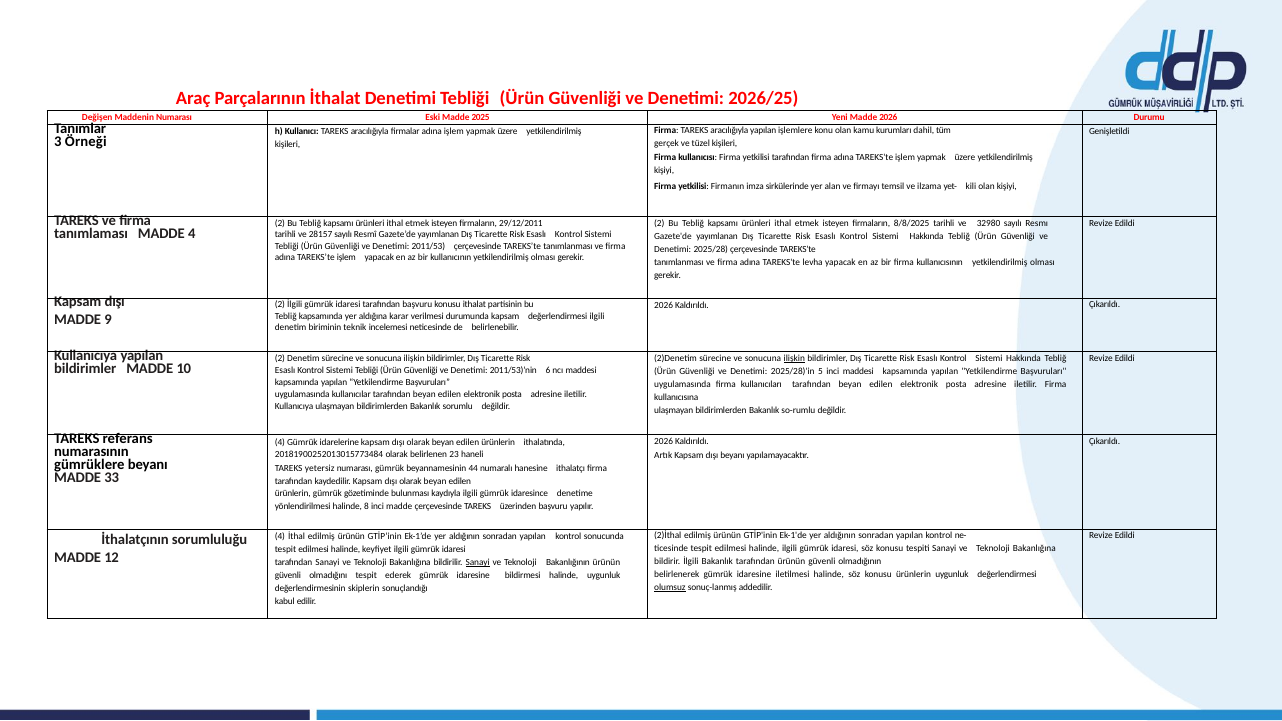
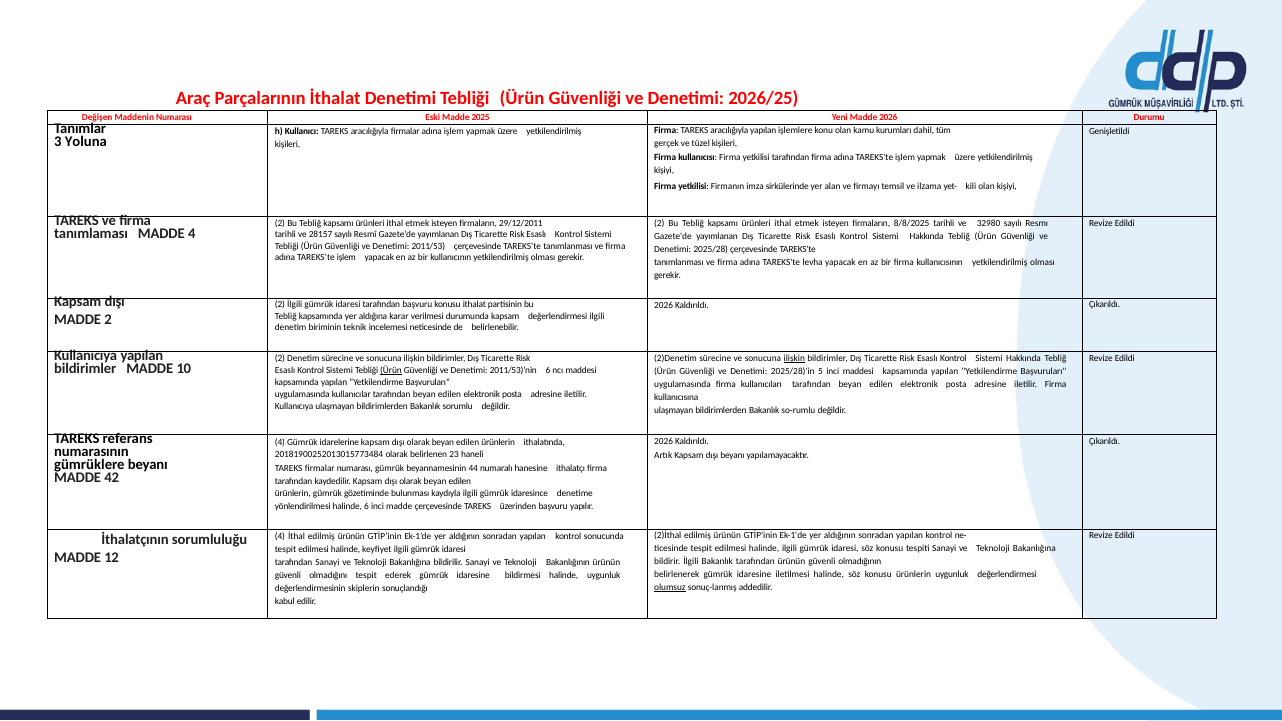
Örneği: Örneği -> Yoluna (86, 142)
MADDE 9: 9 -> 2 (108, 320)
Ürün underline: none -> present (391, 370)
TAREKS yetersiz: yetersiz -> firmalar (320, 468)
33: 33 -> 42 (112, 477)
halinde 8: 8 -> 6 (367, 507)
Sanayi underline: present -> none (478, 562)
